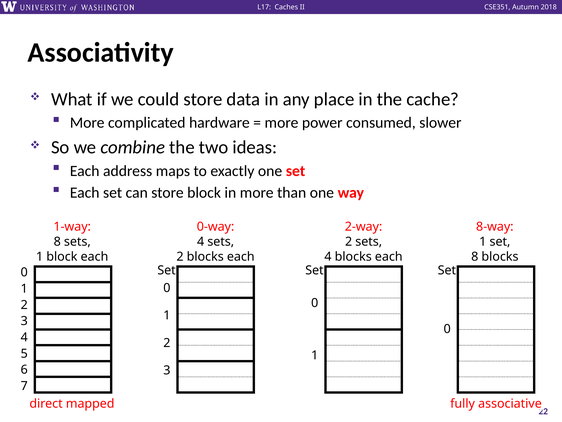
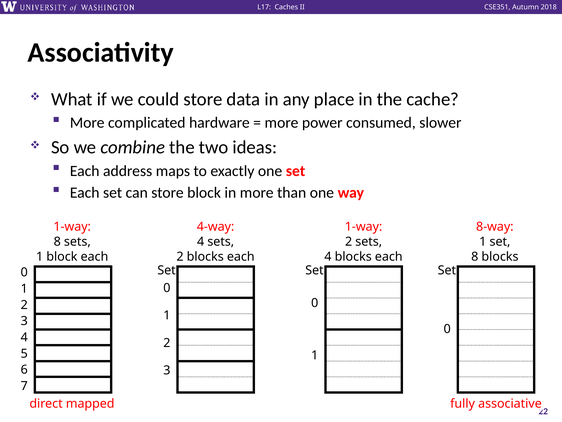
0-way: 0-way -> 4-way (216, 226)
2-way: 2-way -> 1-way (364, 226)
